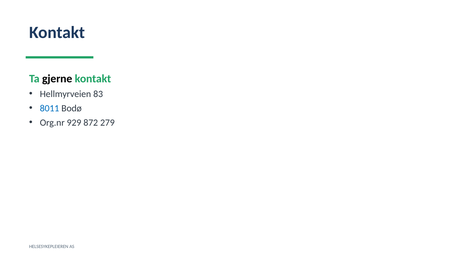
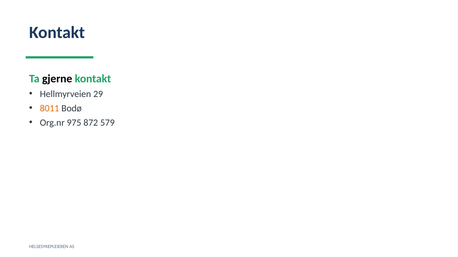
83: 83 -> 29 (98, 94)
8011 colour: blue -> orange (50, 108)
929: 929 -> 975 (74, 123)
279: 279 -> 579 (107, 123)
